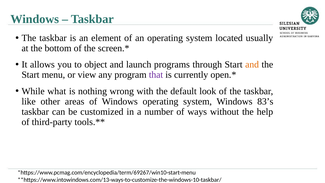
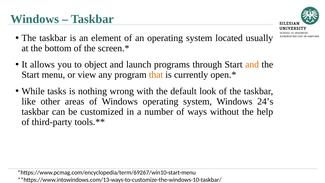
that colour: purple -> orange (156, 75)
what: what -> tasks (57, 91)
83’s: 83’s -> 24’s (265, 101)
